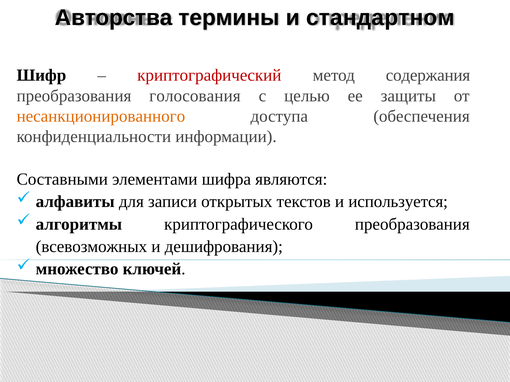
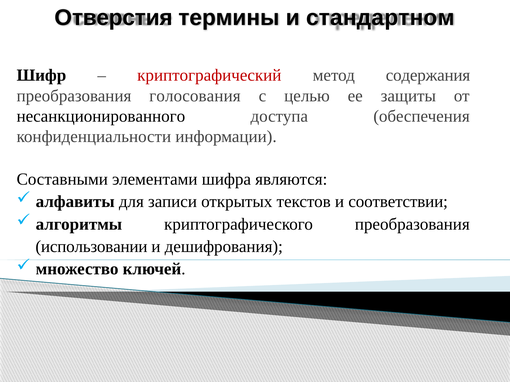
Авторства: Авторства -> Отверстия (114, 18)
несанкционированного colour: orange -> black (101, 116)
используется: используется -> соответствии (398, 202)
всевозможных: всевозможных -> использовании (92, 247)
